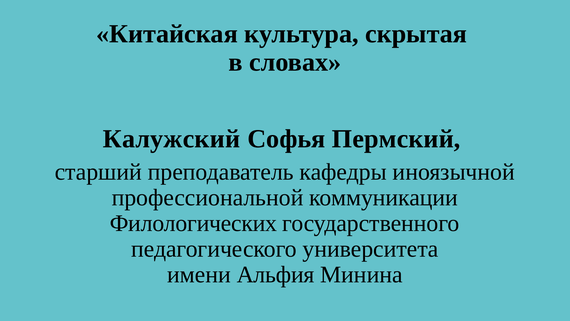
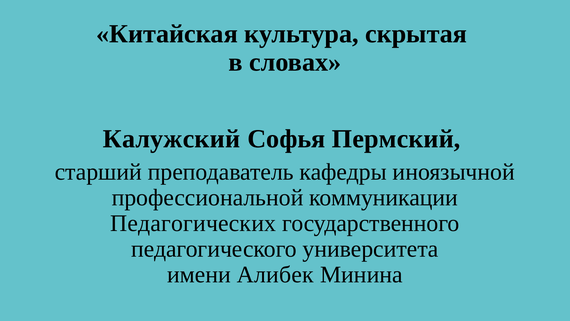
Филологических: Филологических -> Педагогических (193, 223)
Альфия: Альфия -> Алибек (275, 274)
